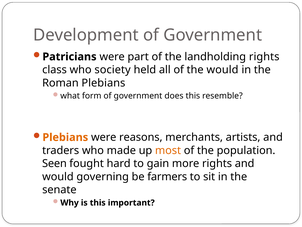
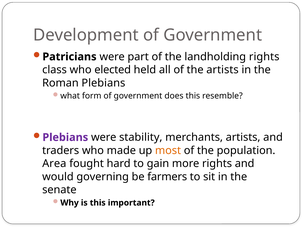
society: society -> elected (113, 70)
the would: would -> artists (222, 70)
Plebians colour: orange -> purple (65, 137)
reasons: reasons -> stability (141, 137)
Seen: Seen -> Area (54, 163)
